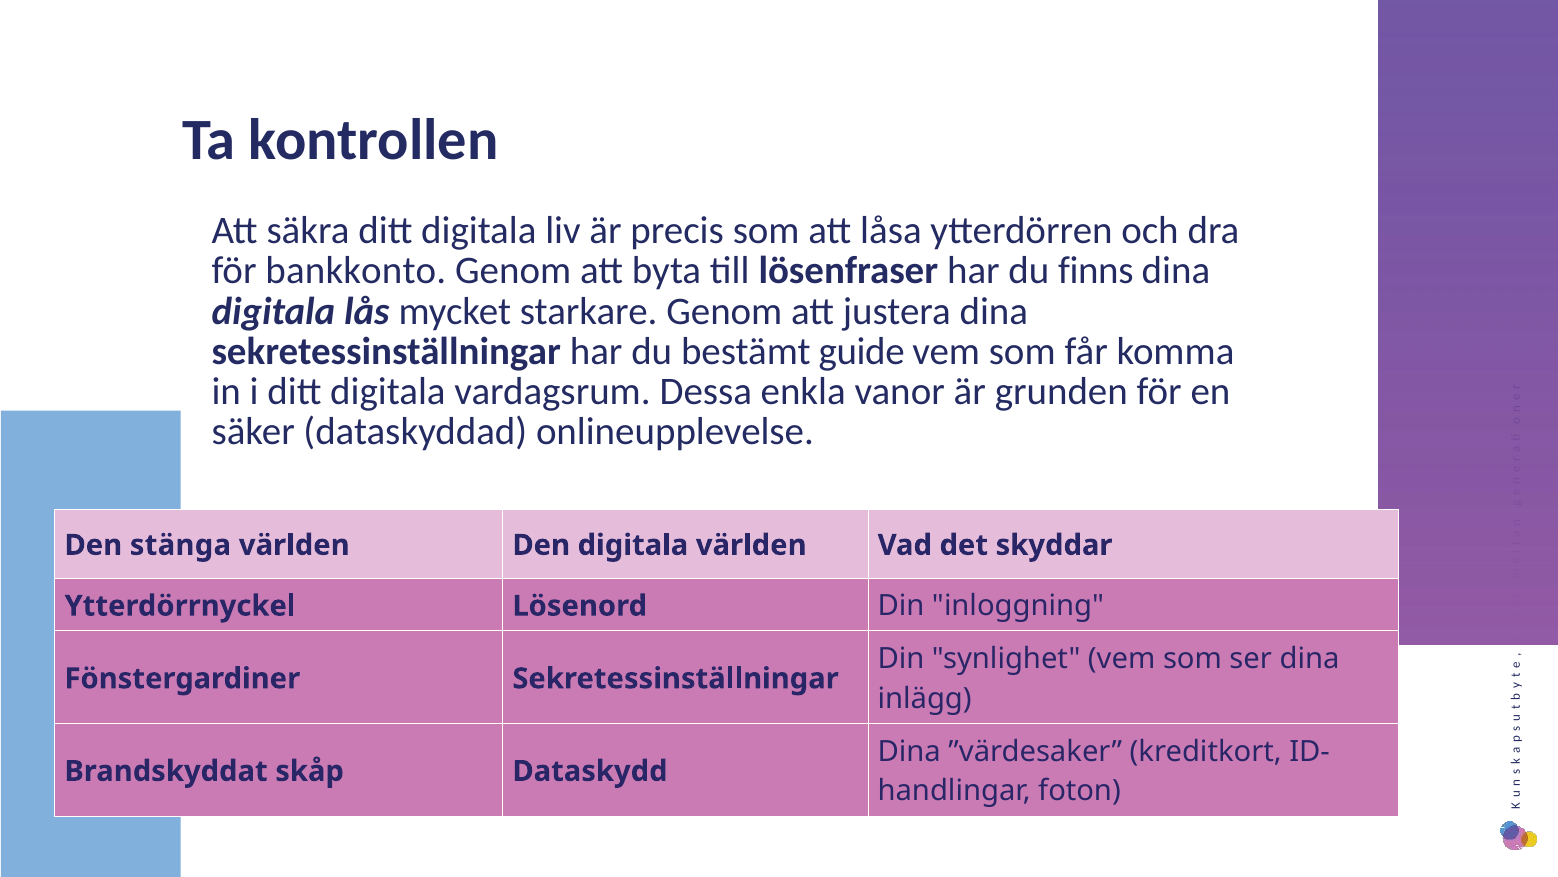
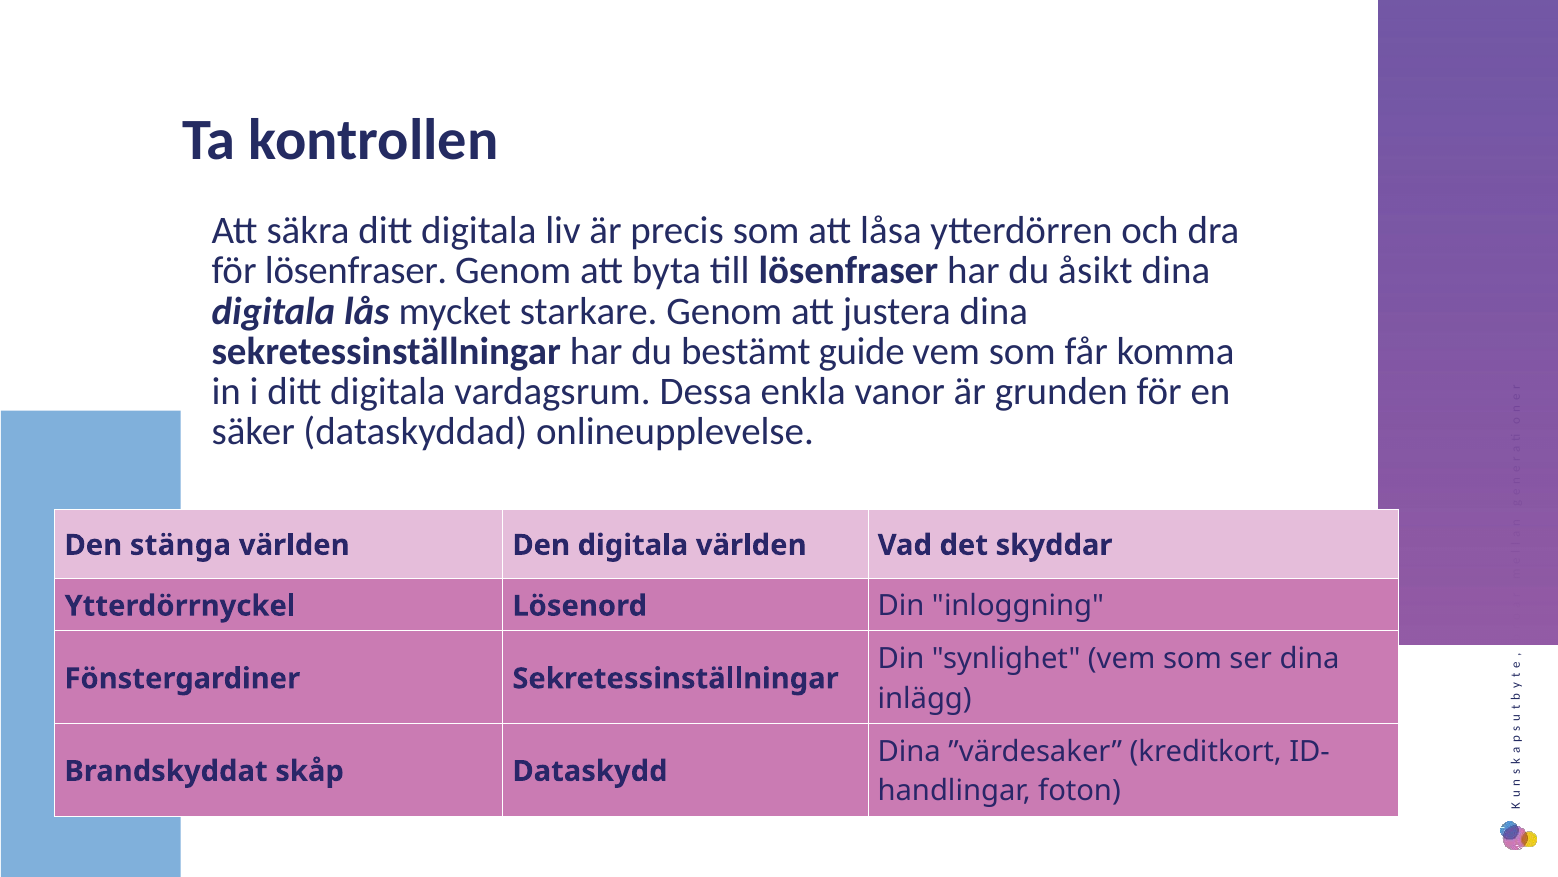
för bankkonto: bankkonto -> lösenfraser (356, 271)
finns: finns -> åsikt (1095, 271)
